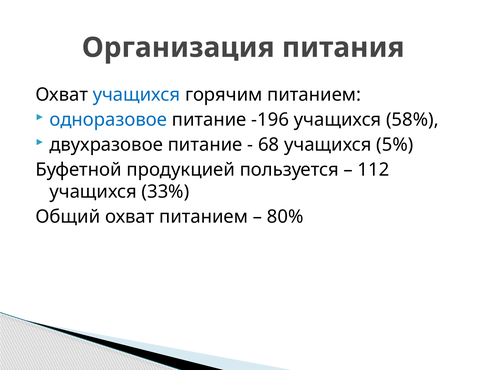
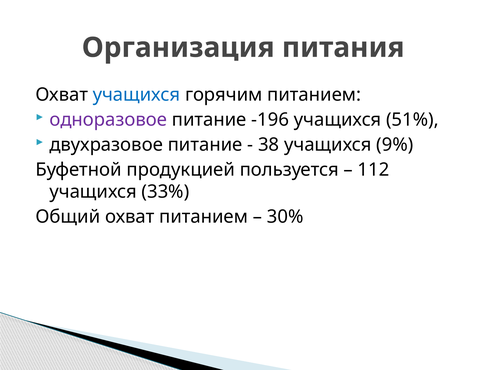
одноразовое colour: blue -> purple (108, 120)
58%: 58% -> 51% (412, 120)
68: 68 -> 38 (269, 145)
5%: 5% -> 9% (395, 145)
80%: 80% -> 30% (285, 217)
